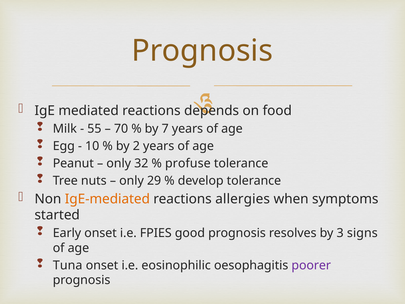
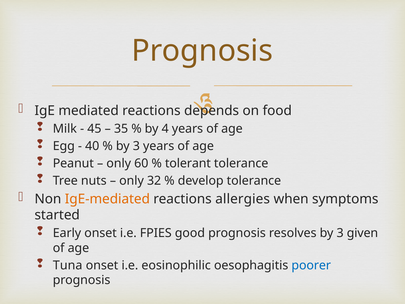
55: 55 -> 45 (94, 129)
70: 70 -> 35 (121, 129)
7: 7 -> 4 (165, 129)
10: 10 -> 40 (92, 146)
2: 2 -> 3 (136, 146)
32: 32 -> 60 (141, 163)
profuse: profuse -> tolerant (188, 163)
29: 29 -> 32 (154, 180)
signs: signs -> given (362, 233)
poorer colour: purple -> blue (311, 265)
